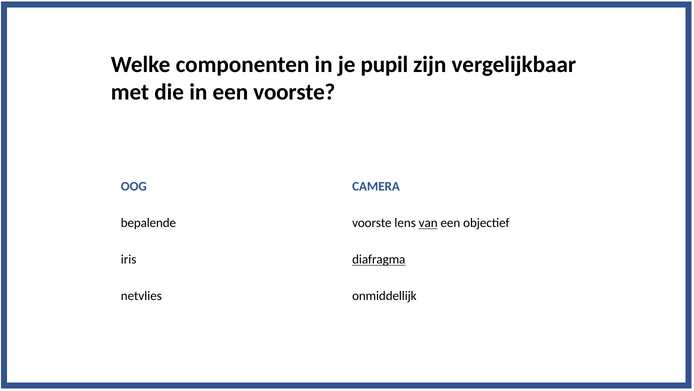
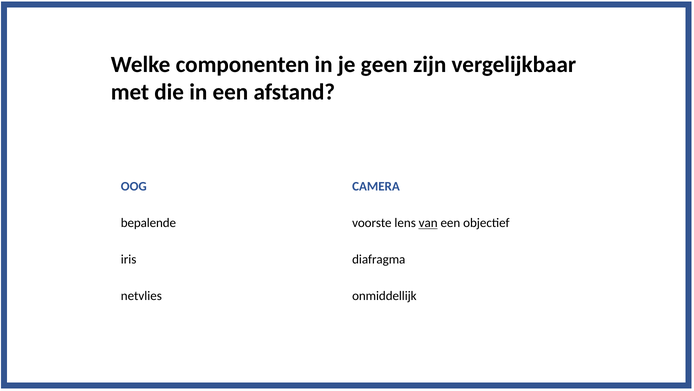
pupil: pupil -> geen (384, 64)
een voorste: voorste -> afstand (294, 92)
diafragma underline: present -> none (379, 259)
